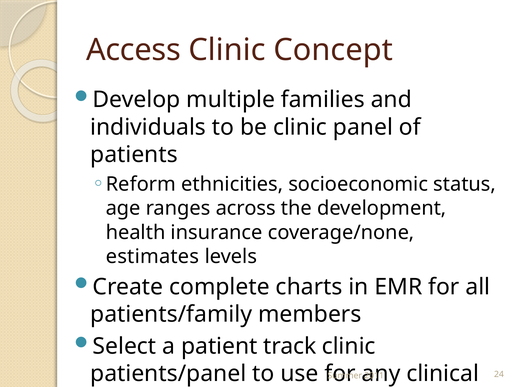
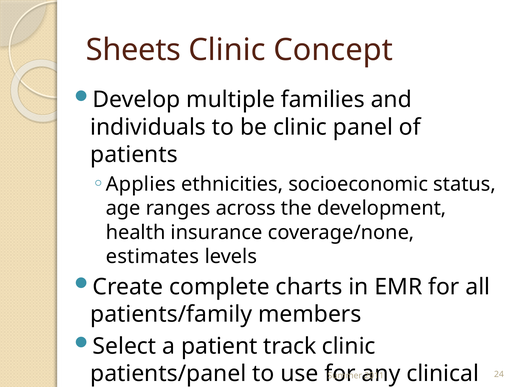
Access: Access -> Sheets (133, 50)
Reform: Reform -> Applies (141, 184)
